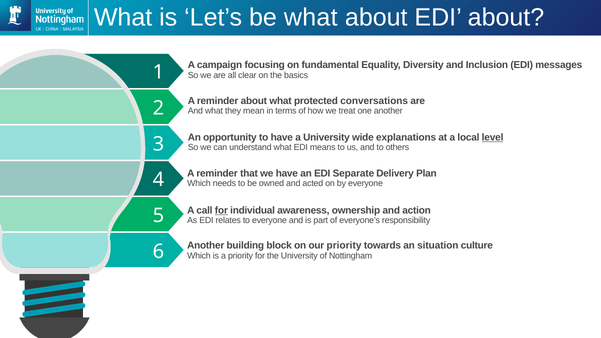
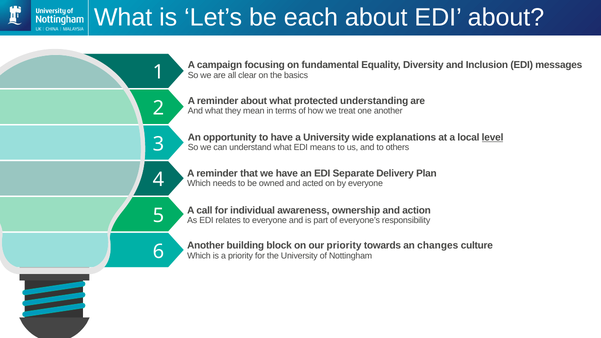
be what: what -> each (311, 18)
conversations: conversations -> understanding (374, 101)
for underline: present -> none (221, 210)
situation: situation -> changes (438, 246)
